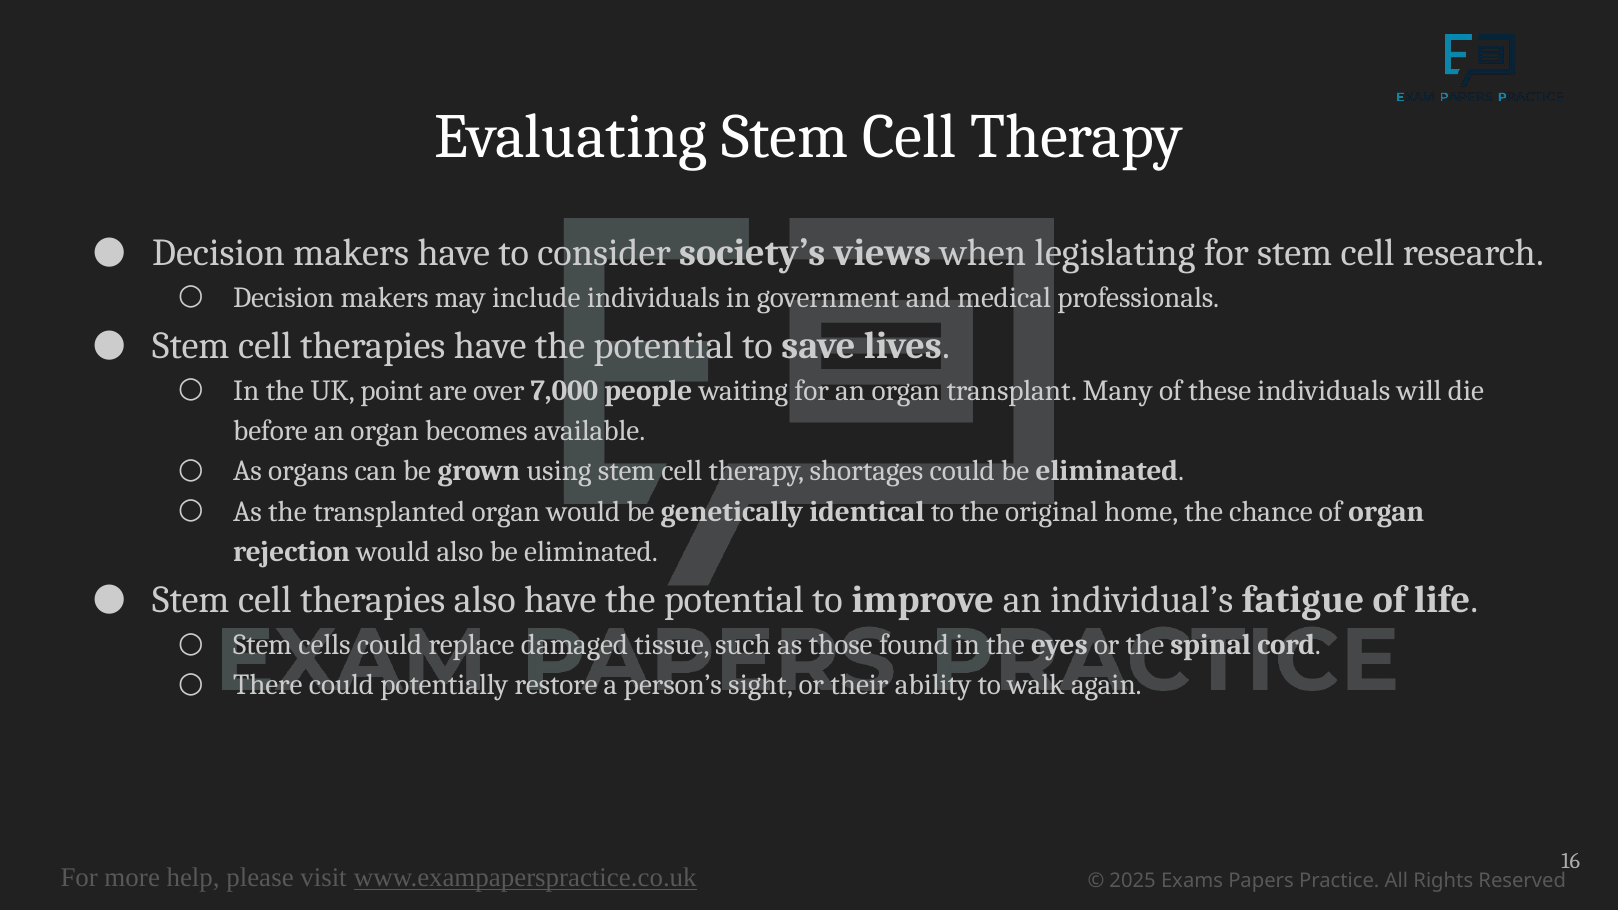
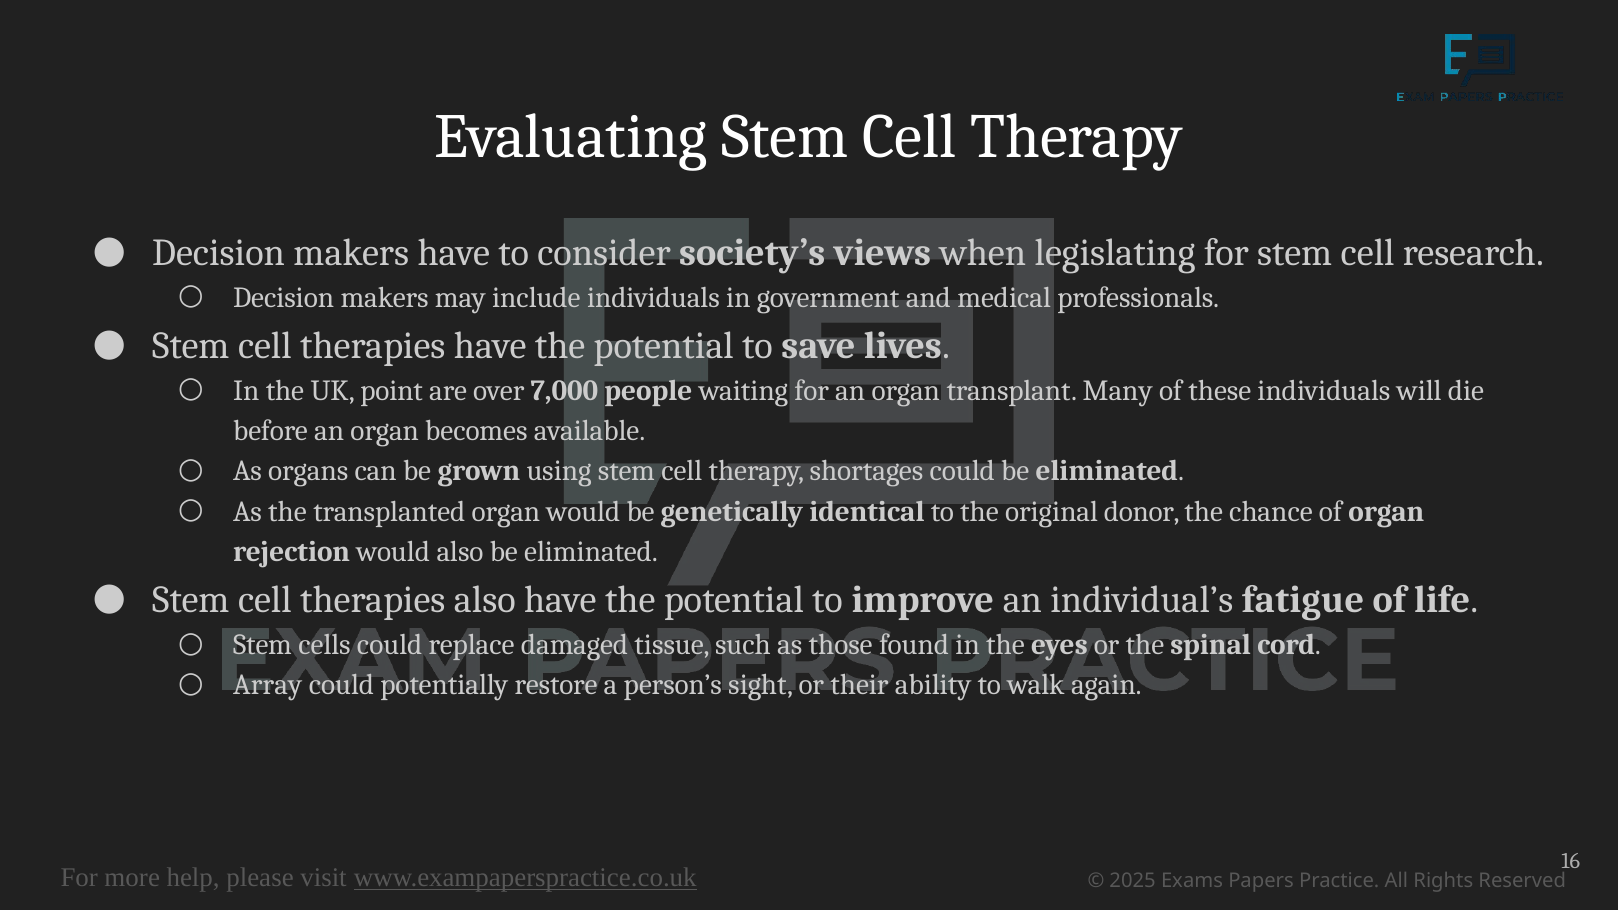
home: home -> donor (1142, 512)
There: There -> Array (268, 685)
